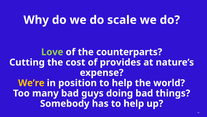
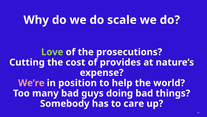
counterparts: counterparts -> prosecutions (129, 52)
We’re colour: yellow -> pink (31, 83)
has to help: help -> care (134, 103)
